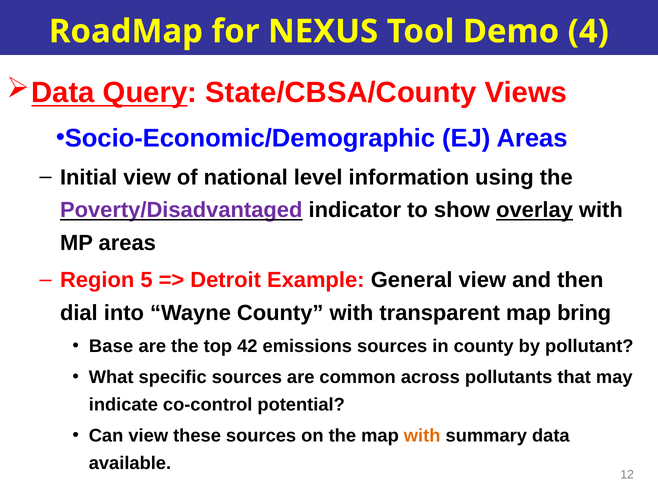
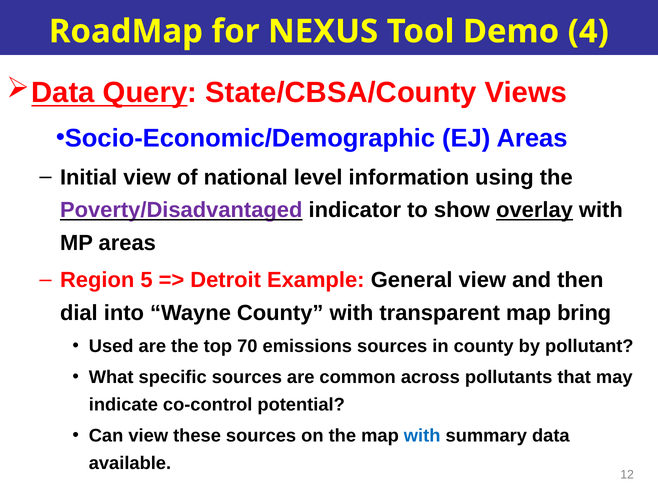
Base: Base -> Used (111, 346)
42: 42 -> 70 (247, 346)
with colour: orange -> blue (422, 436)
